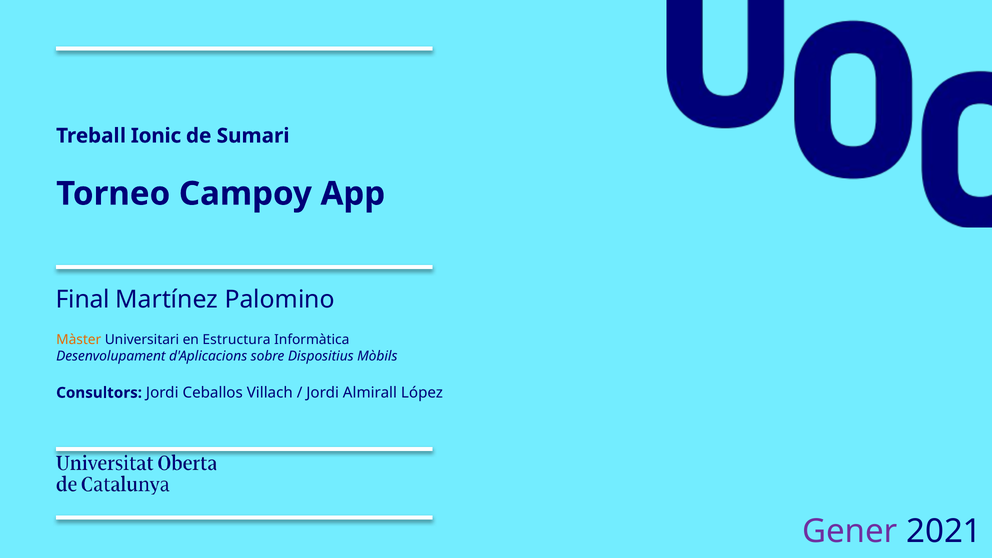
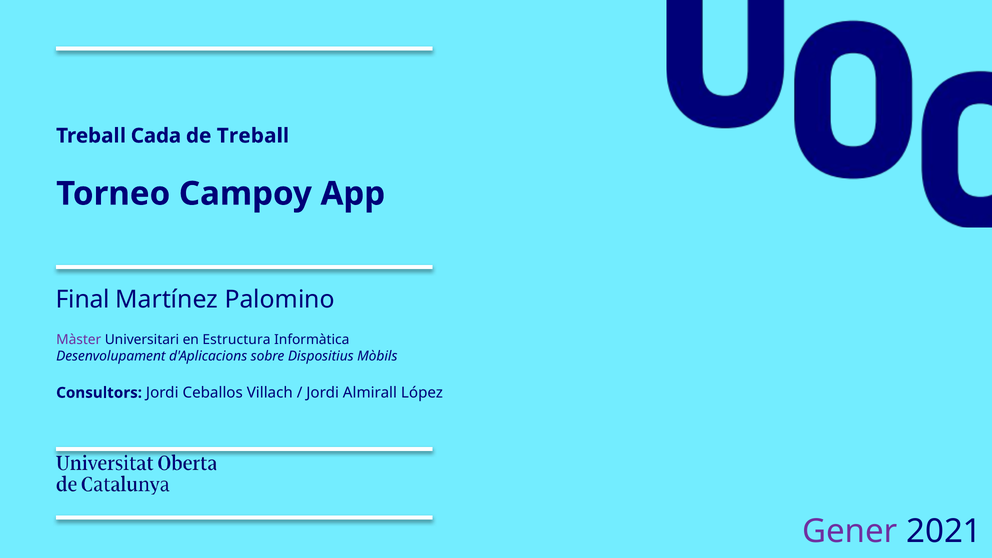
Ionic: Ionic -> Cada (156, 136)
de Sumari: Sumari -> Treball (253, 136)
Màster colour: orange -> purple (79, 340)
